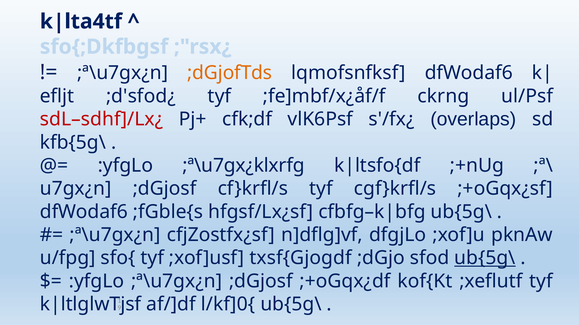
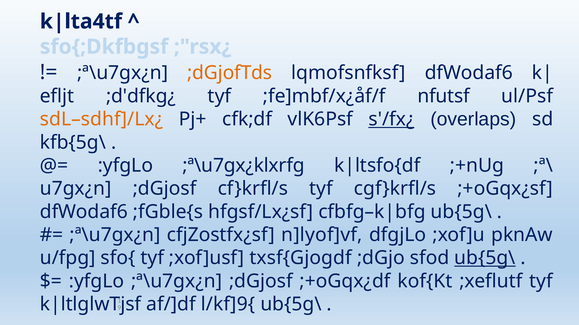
;d'sfod¿: ;d'sfod¿ -> ;d'dfkg¿ (141, 96)
ckrng: ckrng -> nfutsf (444, 96)
sdL–sdhf]/Lx¿ colour: red -> orange (102, 120)
s'/fx¿ underline: none -> present (391, 120)
n]dflg]vf: n]dflg]vf -> n]lyof]vf (322, 235)
l/kf]0{: l/kf]0{ -> l/kf]9{ (228, 305)
